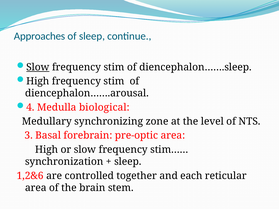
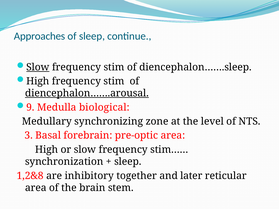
diencephalon…….arousal underline: none -> present (87, 93)
4: 4 -> 9 (30, 107)
1,2&6: 1,2&6 -> 1,2&8 (30, 176)
controlled: controlled -> inhibitory (89, 176)
each: each -> later (191, 176)
